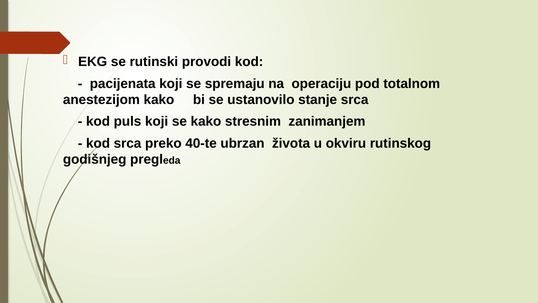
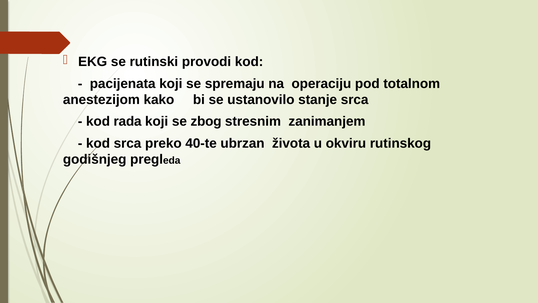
puls: puls -> rada (128, 121)
se kako: kako -> zbog (206, 121)
